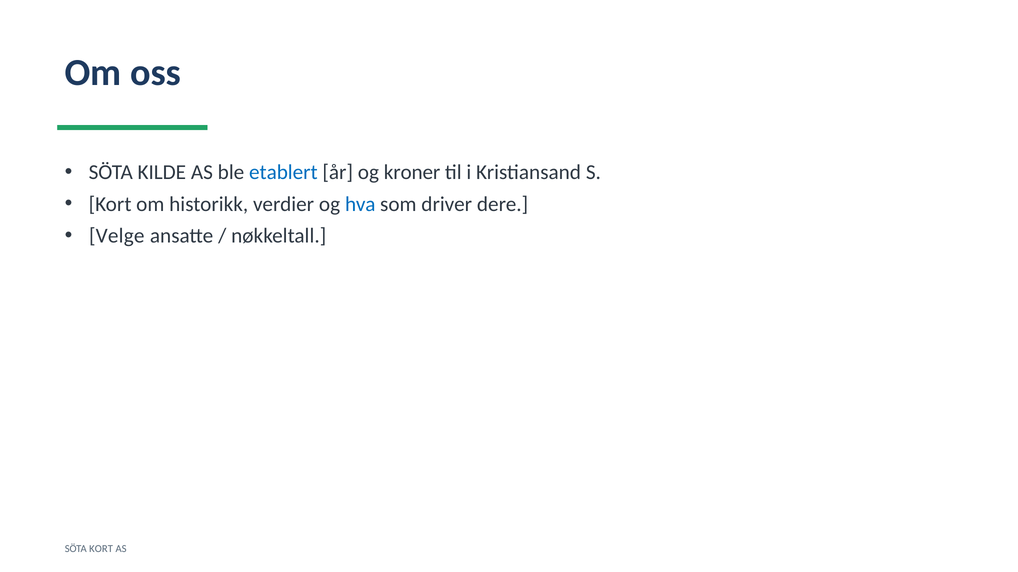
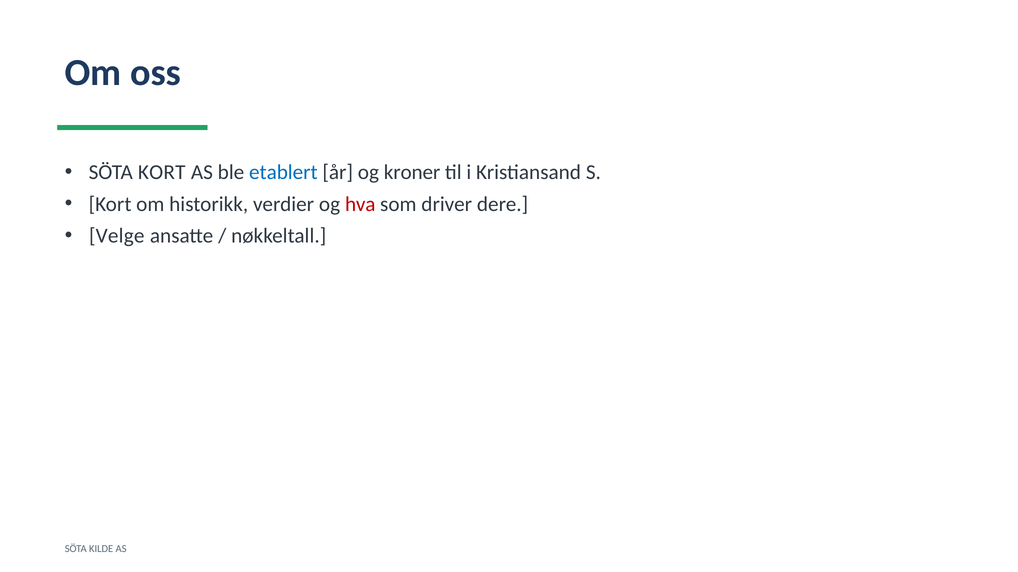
SÖTA KILDE: KILDE -> KORT (162, 172)
hva colour: blue -> red (360, 204)
SÖTA KORT: KORT -> KILDE (101, 549)
